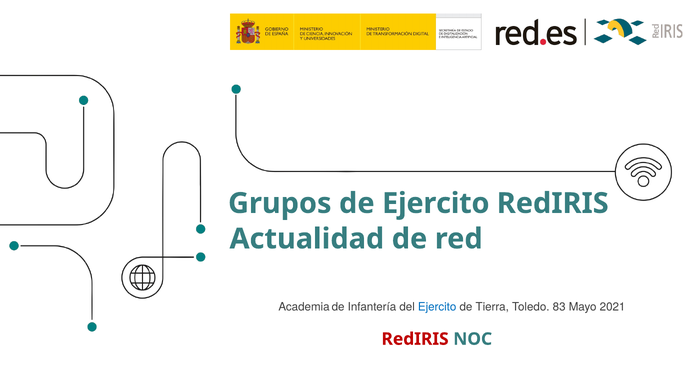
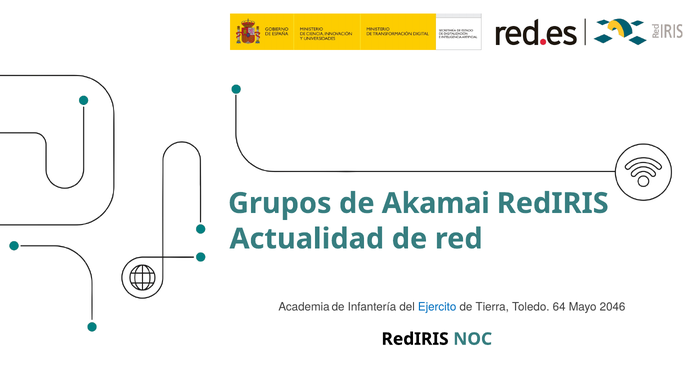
de Ejercito: Ejercito -> Akamai (436, 203)
83: 83 -> 64 (559, 307)
2021: 2021 -> 2046 (613, 307)
RedIRIS colour: red -> black (415, 339)
